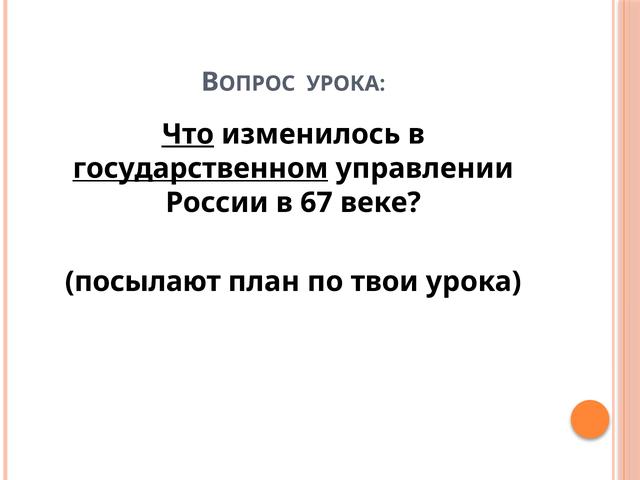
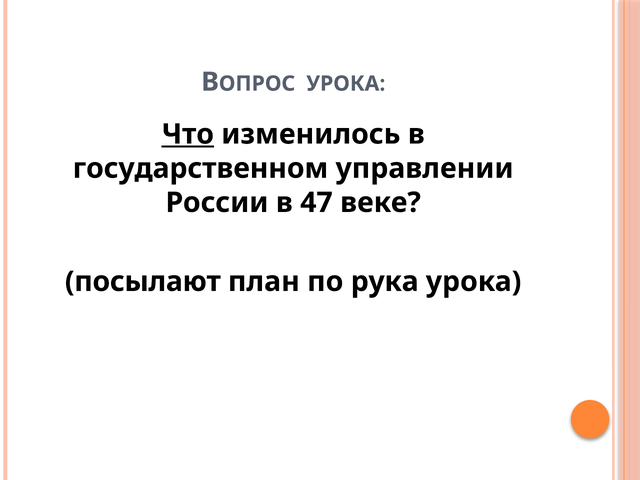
государственном underline: present -> none (200, 168)
67: 67 -> 47 (316, 203)
твои: твои -> рука (385, 282)
